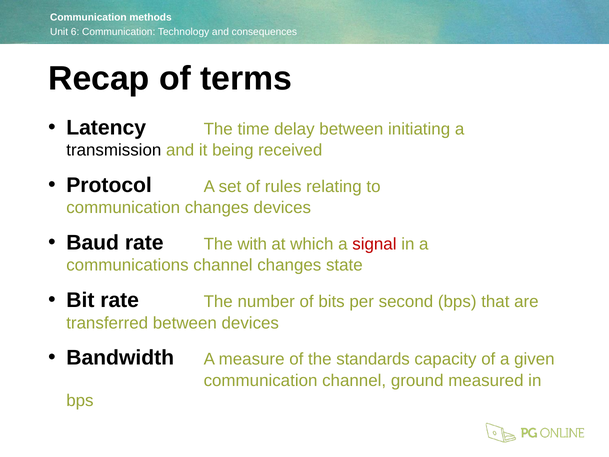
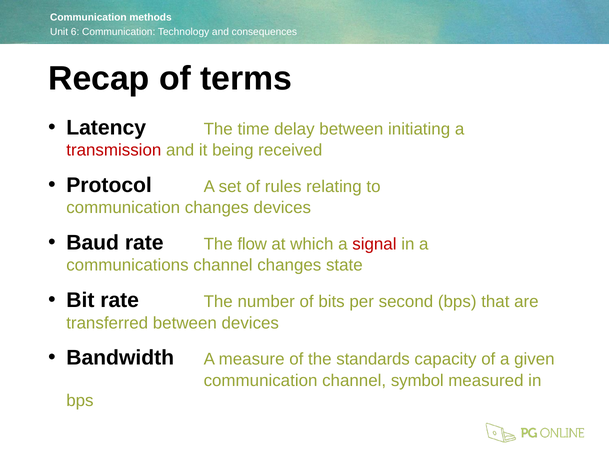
transmission colour: black -> red (114, 150)
with: with -> flow (252, 244)
ground: ground -> symbol (417, 380)
